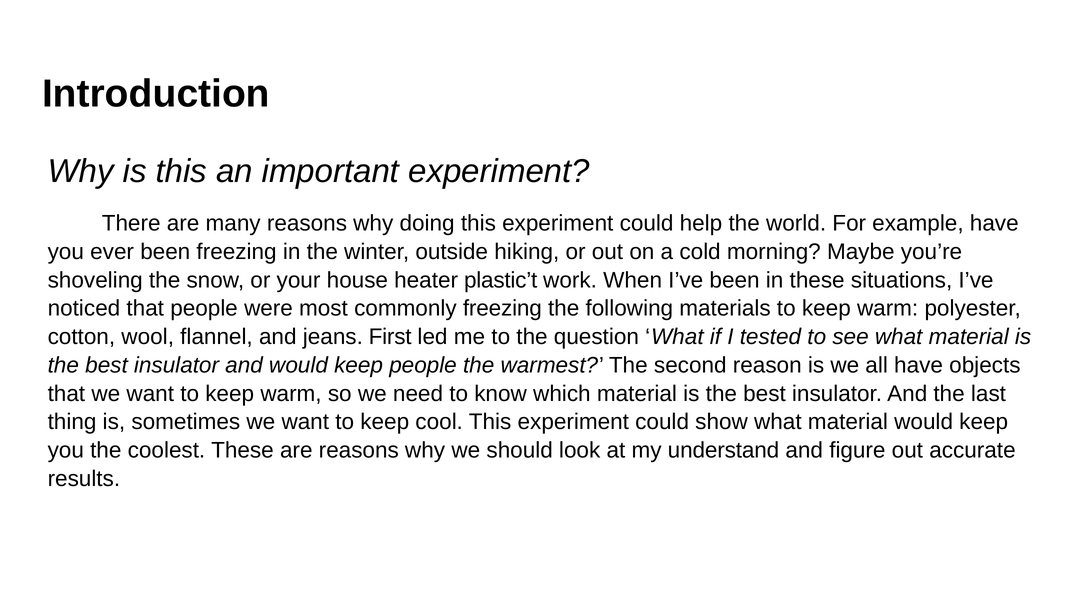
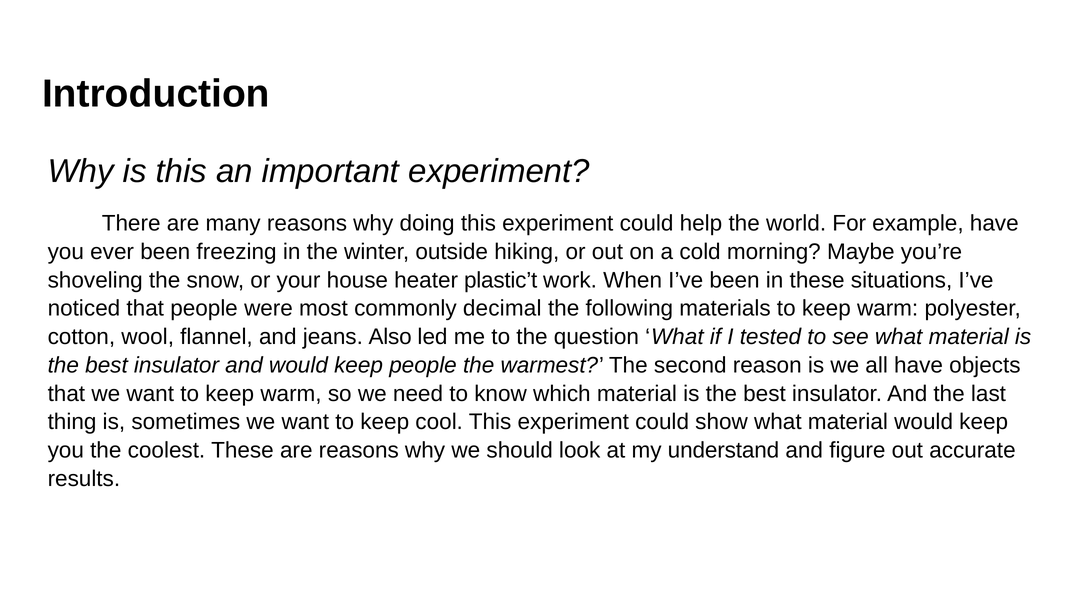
commonly freezing: freezing -> decimal (502, 308)
First: First -> Also (390, 337)
